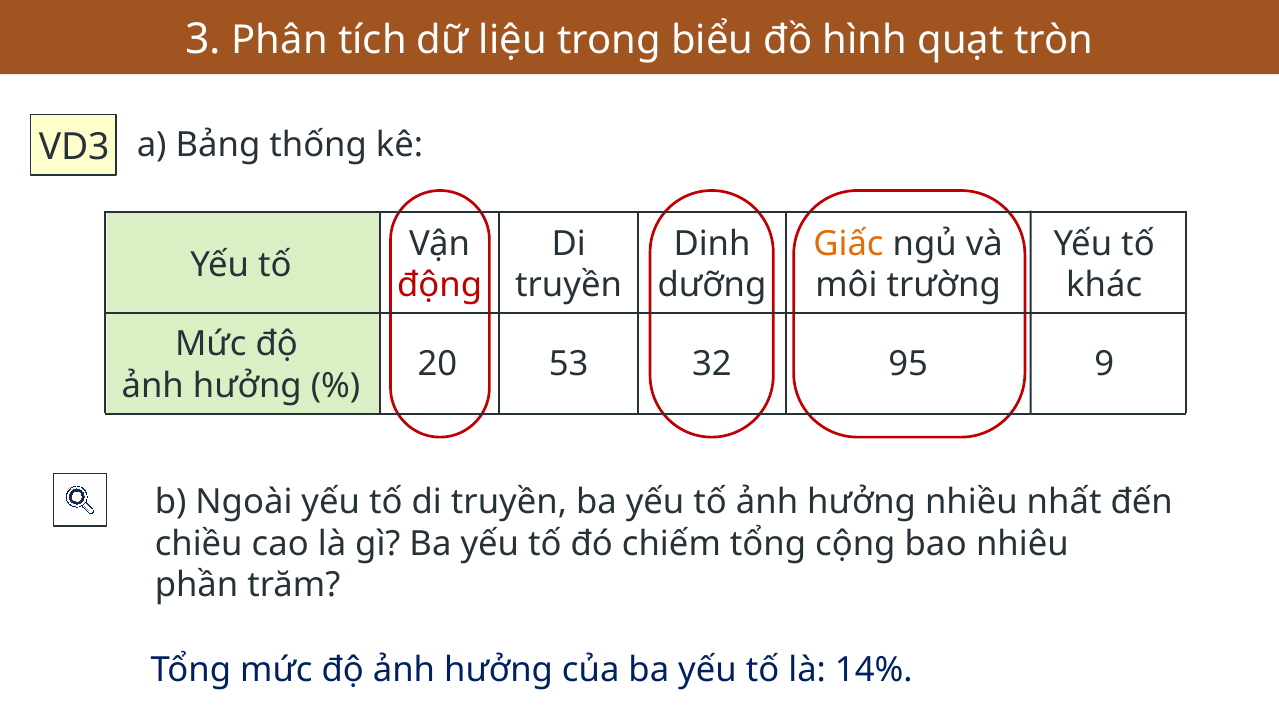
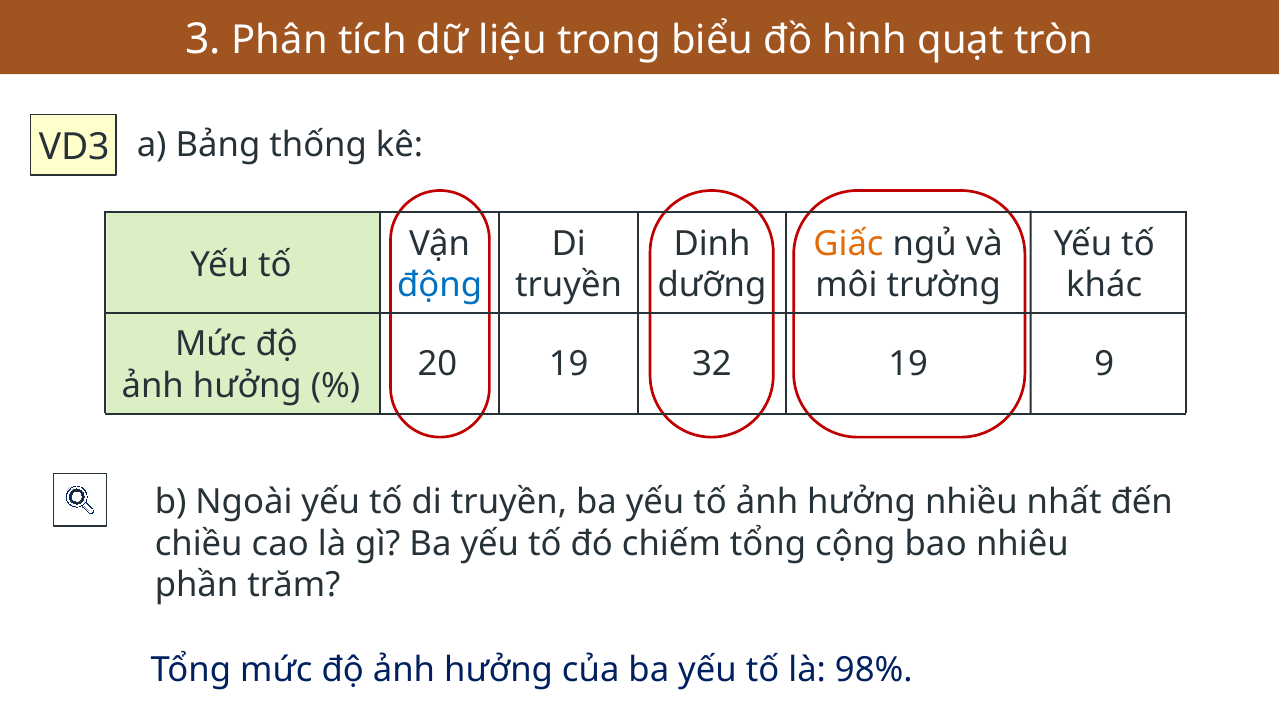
động colour: red -> blue (440, 285)
20 53: 53 -> 19 (569, 364)
32 95: 95 -> 19 (908, 364)
14%: 14% -> 98% (874, 670)
